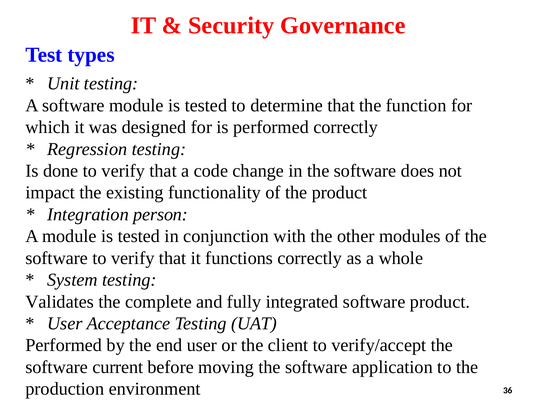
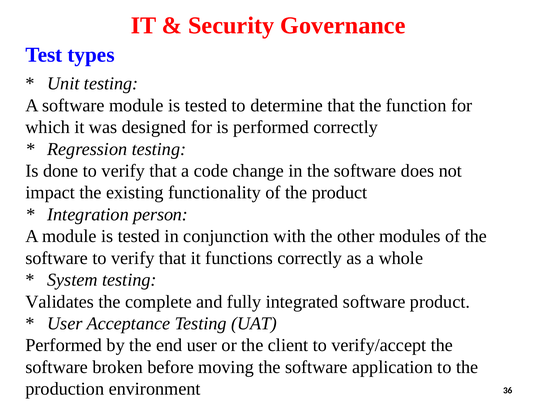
current: current -> broken (118, 367)
